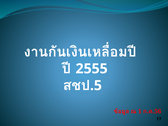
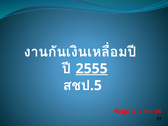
2555 underline: none -> present (92, 69)
